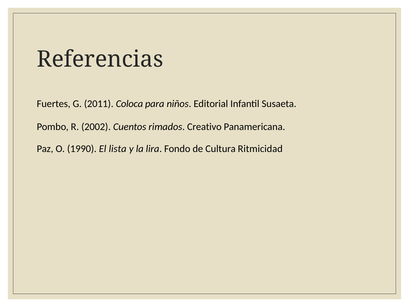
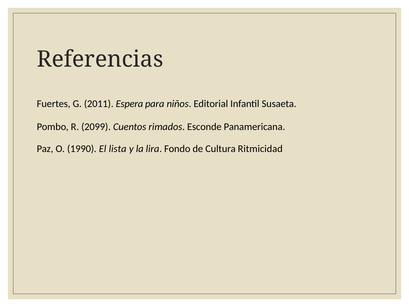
Coloca: Coloca -> Espera (129, 104)
2002: 2002 -> 2099 (96, 127)
Creativo: Creativo -> Esconde (204, 127)
